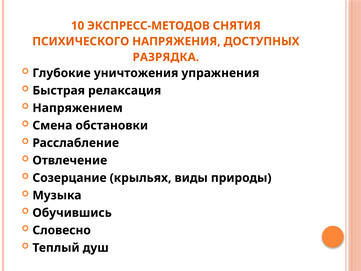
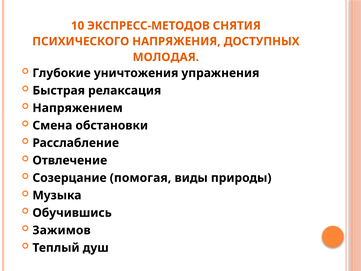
РАЗРЯДКА: РАЗРЯДКА -> МОЛОДАЯ (166, 57)
крыльях: крыльях -> помогая (140, 178)
Словесно: Словесно -> Зажимов (62, 230)
